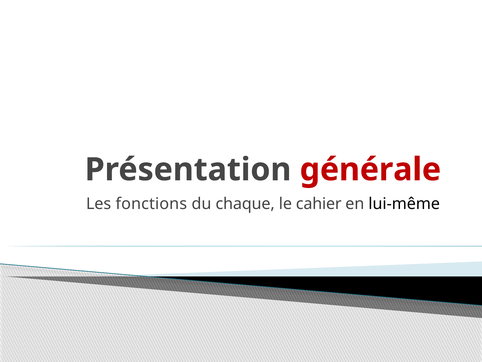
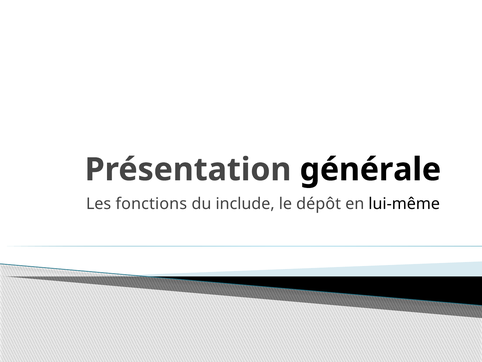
générale colour: red -> black (370, 169)
chaque: chaque -> include (245, 204)
cahier: cahier -> dépôt (319, 204)
